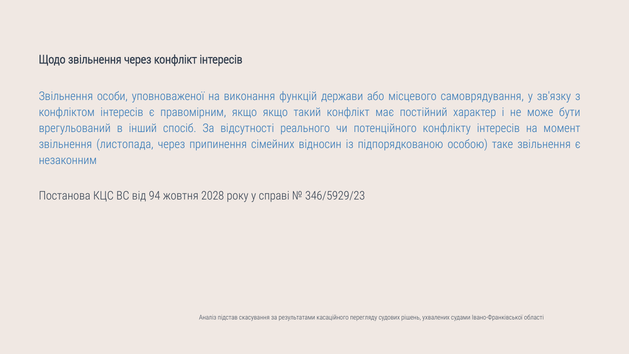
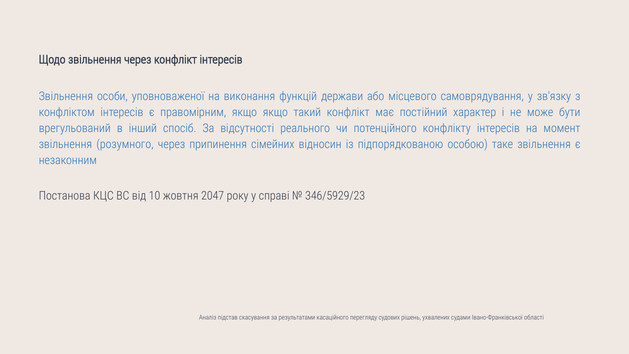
листопада: листопада -> розумного (125, 144)
94: 94 -> 10 (155, 196)
2028: 2028 -> 2047 (213, 196)
